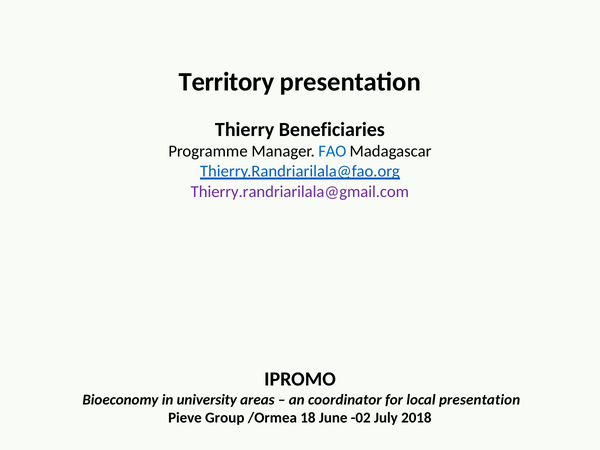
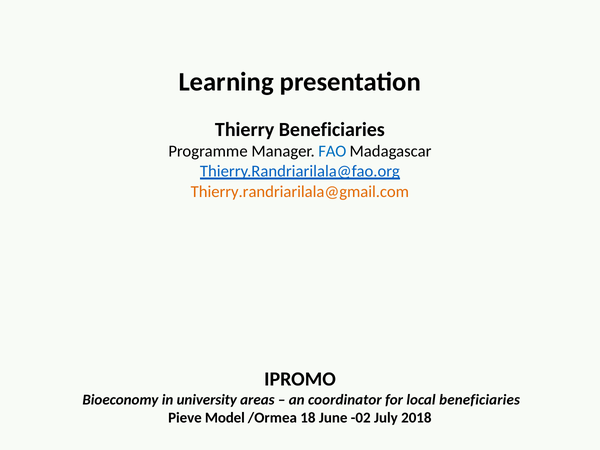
Territory: Territory -> Learning (226, 82)
Thierry.randriarilala@gmail.com colour: purple -> orange (300, 192)
local presentation: presentation -> beneficiaries (480, 400)
Group: Group -> Model (225, 418)
